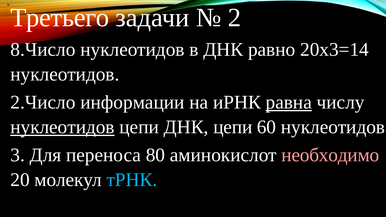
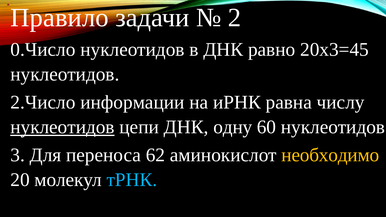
Третьего: Третьего -> Правило (60, 18)
8.Число: 8.Число -> 0.Число (43, 50)
20х3=14: 20х3=14 -> 20х3=45 (335, 50)
равна underline: present -> none (289, 102)
ДНК цепи: цепи -> одну (233, 127)
80: 80 -> 62 (155, 155)
необходимо colour: pink -> yellow (330, 155)
